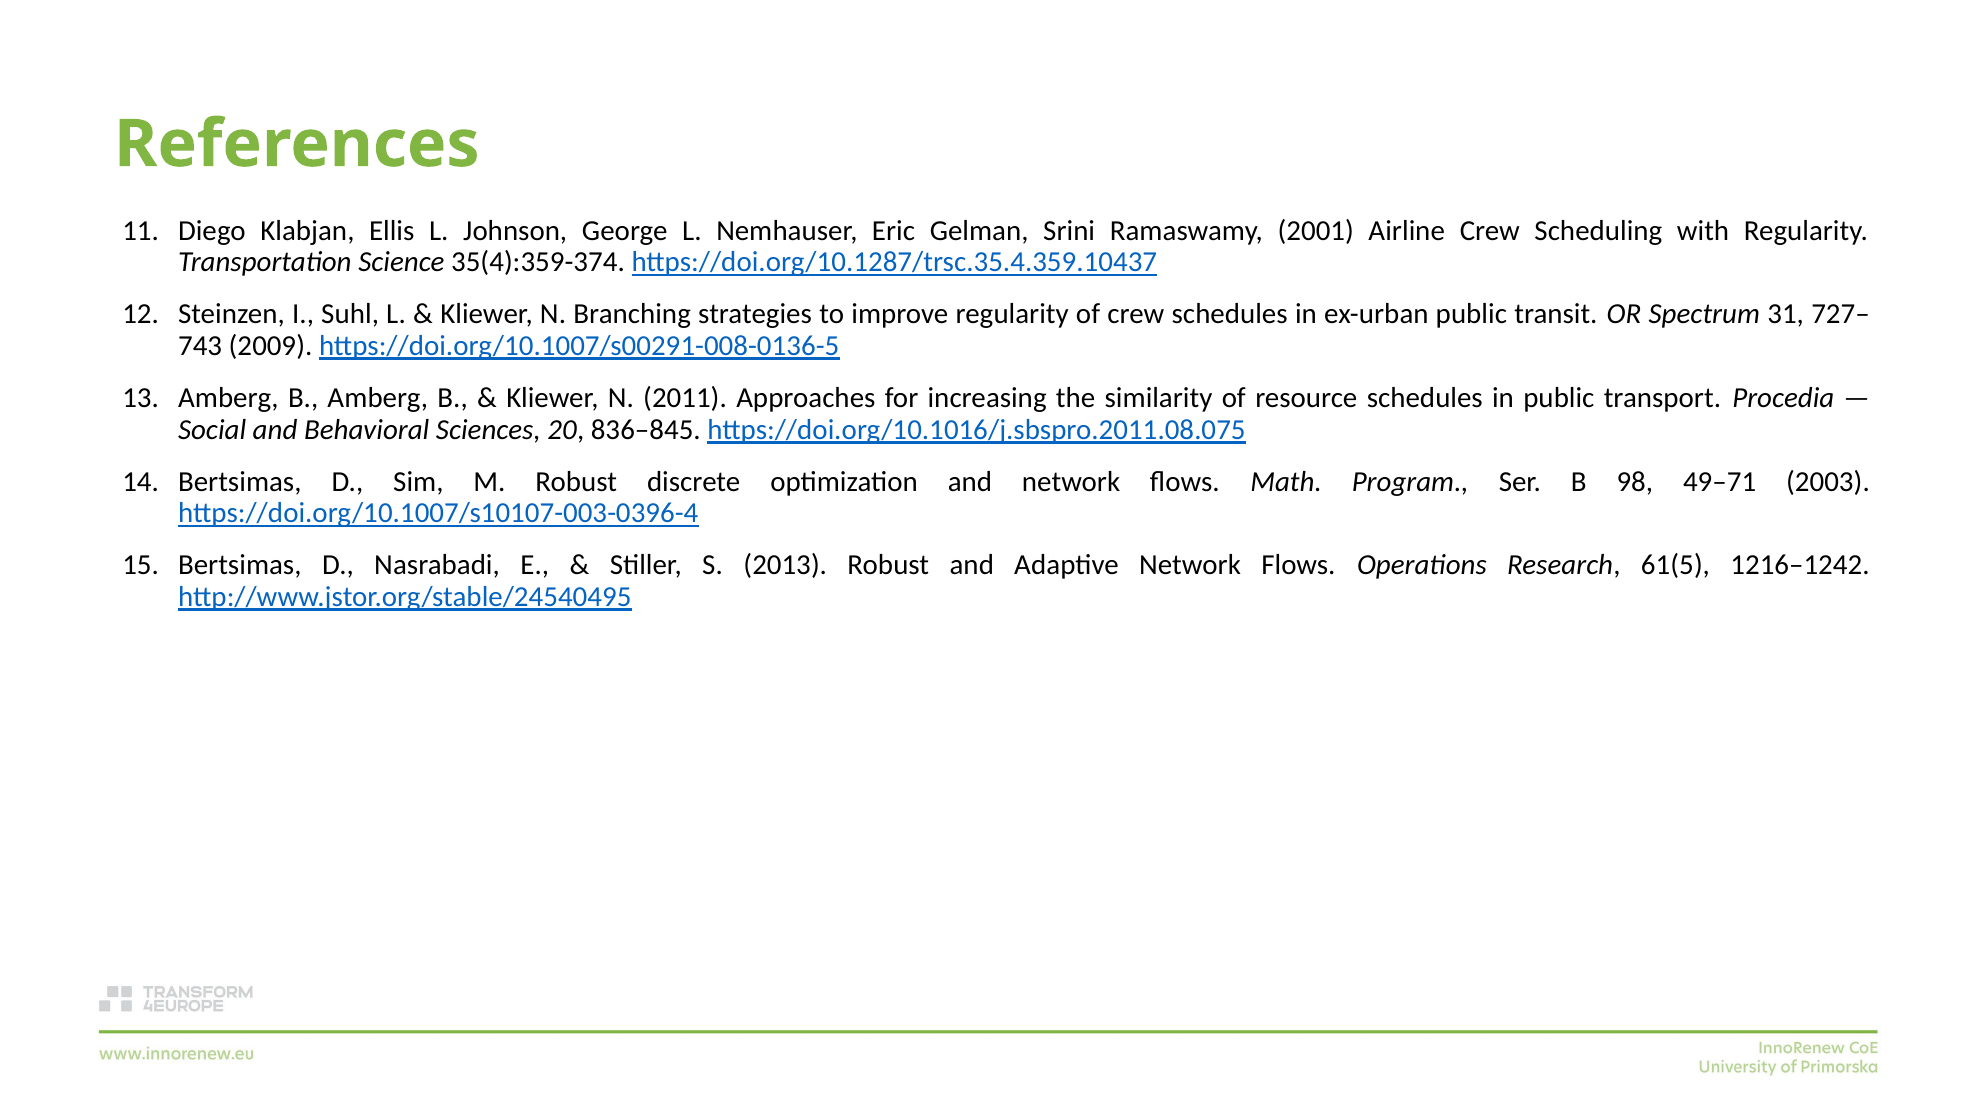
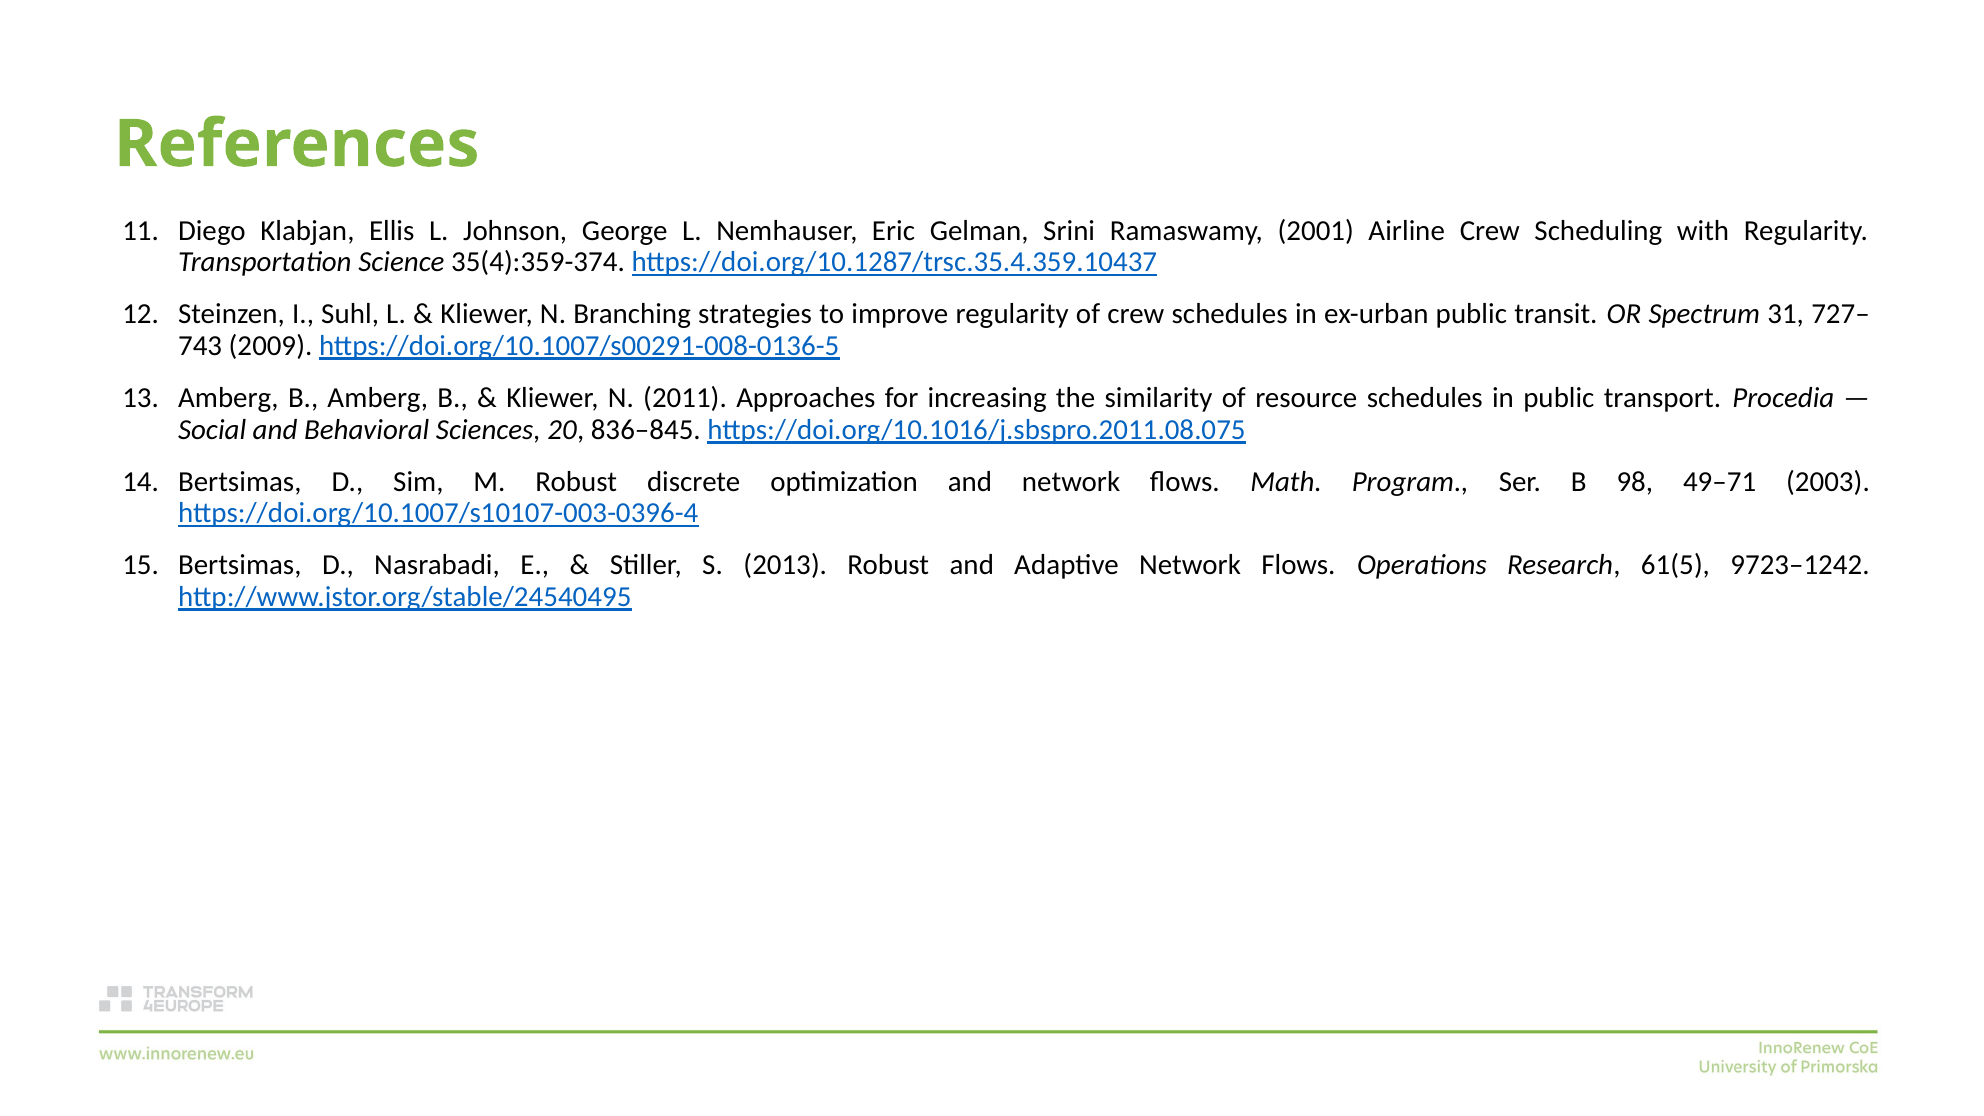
1216–1242: 1216–1242 -> 9723–1242 (1800, 565)
